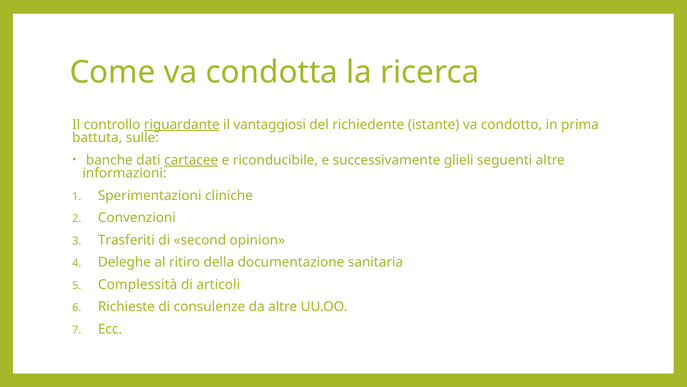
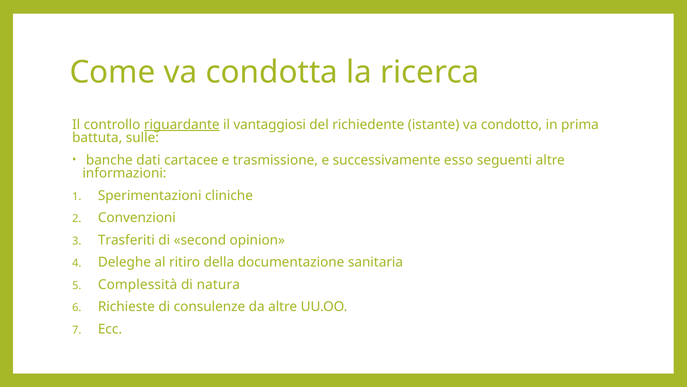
cartacee underline: present -> none (191, 160)
riconducibile: riconducibile -> trasmissione (275, 160)
glieli: glieli -> esso (459, 160)
articoli: articoli -> natura (218, 284)
